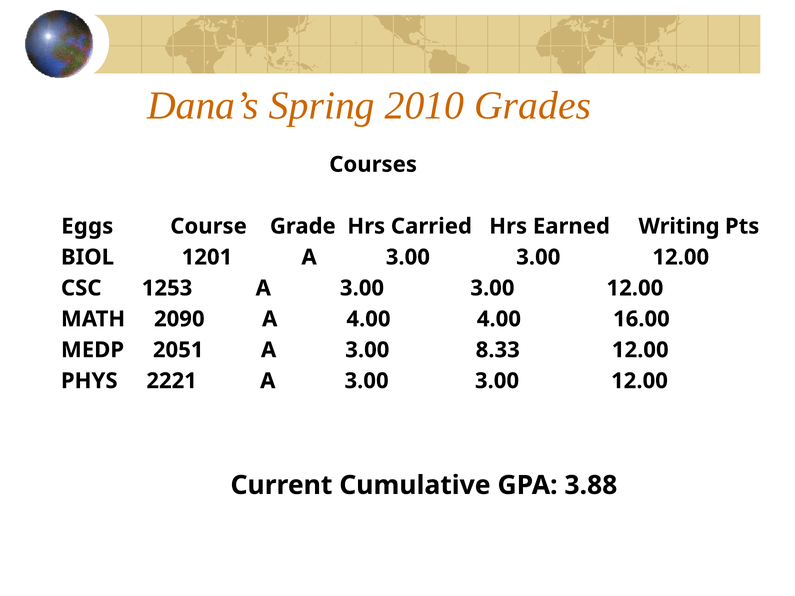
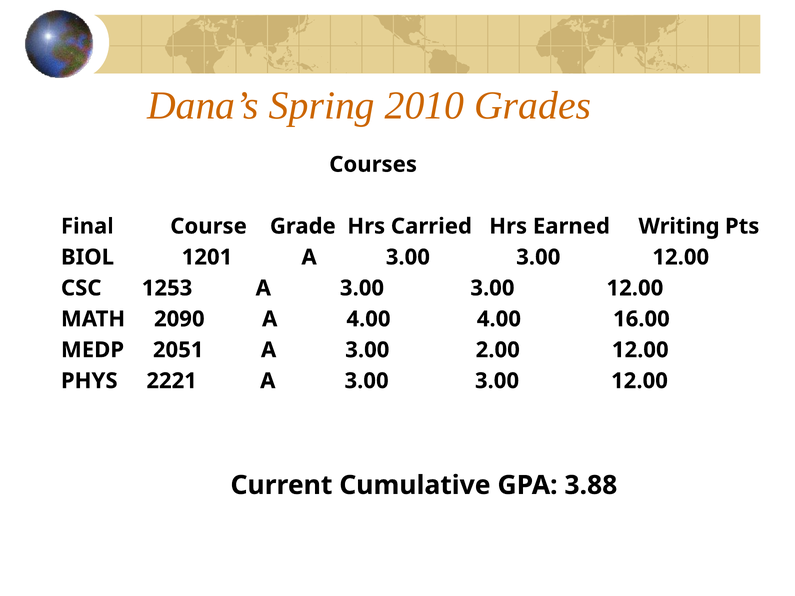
Eggs: Eggs -> Final (87, 226)
8.33: 8.33 -> 2.00 (498, 350)
